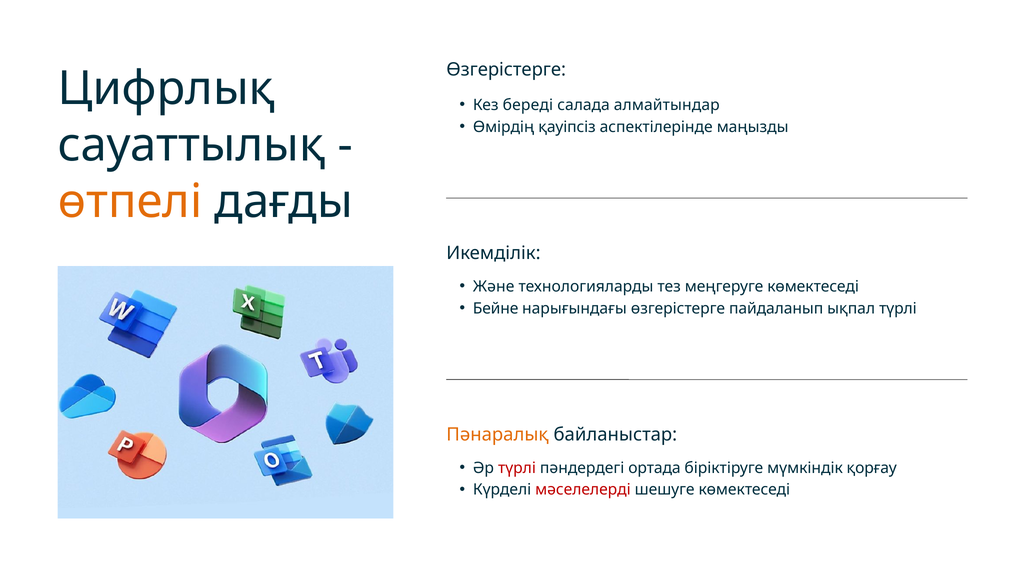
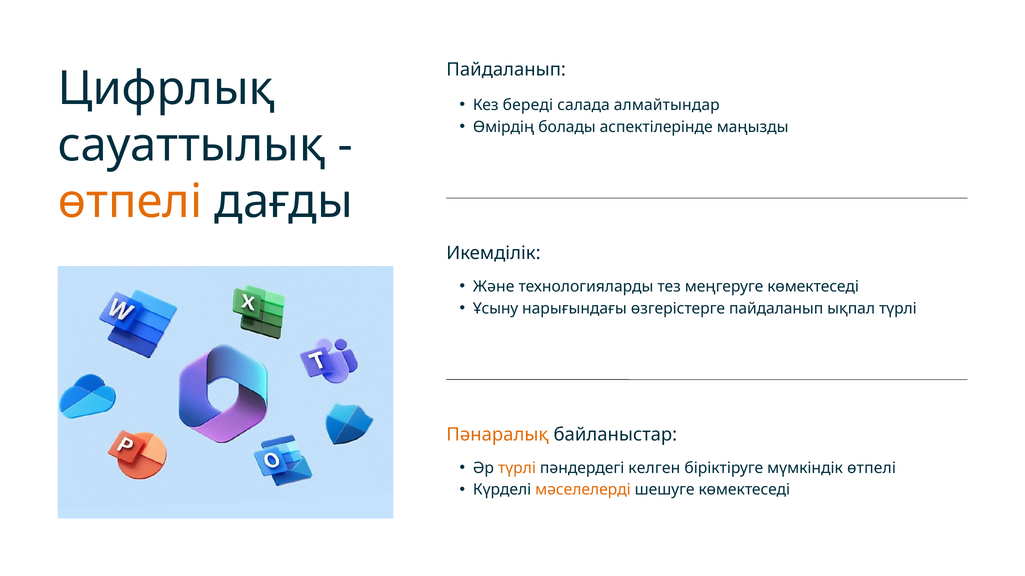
Өзгерістерге: Өзгерістерге -> Пайдаланып (506, 70)
қауіпсіз: қауіпсіз -> болады (567, 127)
Бейне: Бейне -> Ұсыну (496, 309)
түрлі colour: red -> orange (517, 468)
ортада: ортада -> келген (654, 468)
мүмкіндік қорғау: қорғау -> өтпелі (872, 468)
мәселелерді colour: red -> orange (583, 490)
